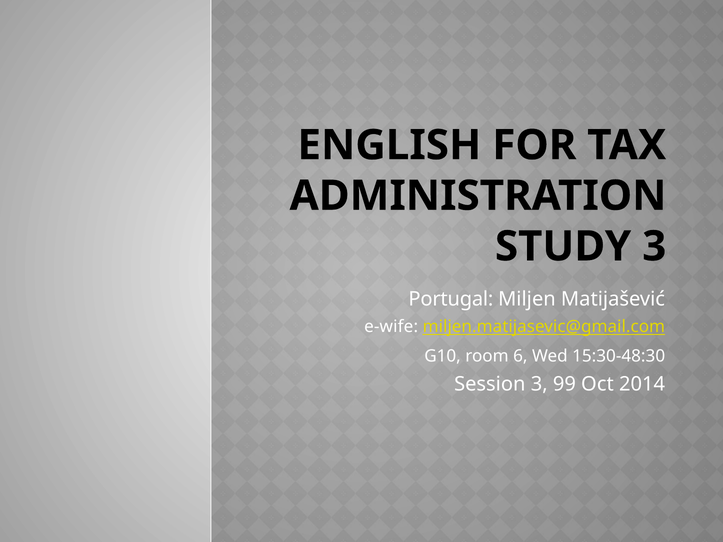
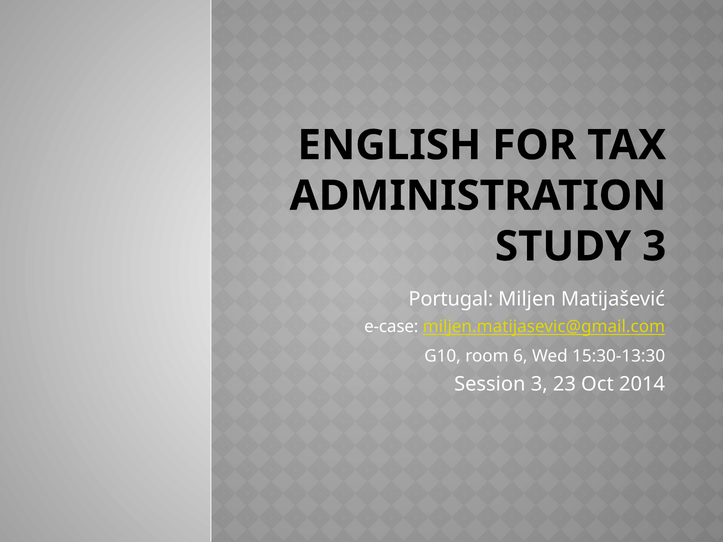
e-wife: e-wife -> e-case (391, 327)
15:30-48:30: 15:30-48:30 -> 15:30-13:30 (619, 356)
99: 99 -> 23 (564, 385)
